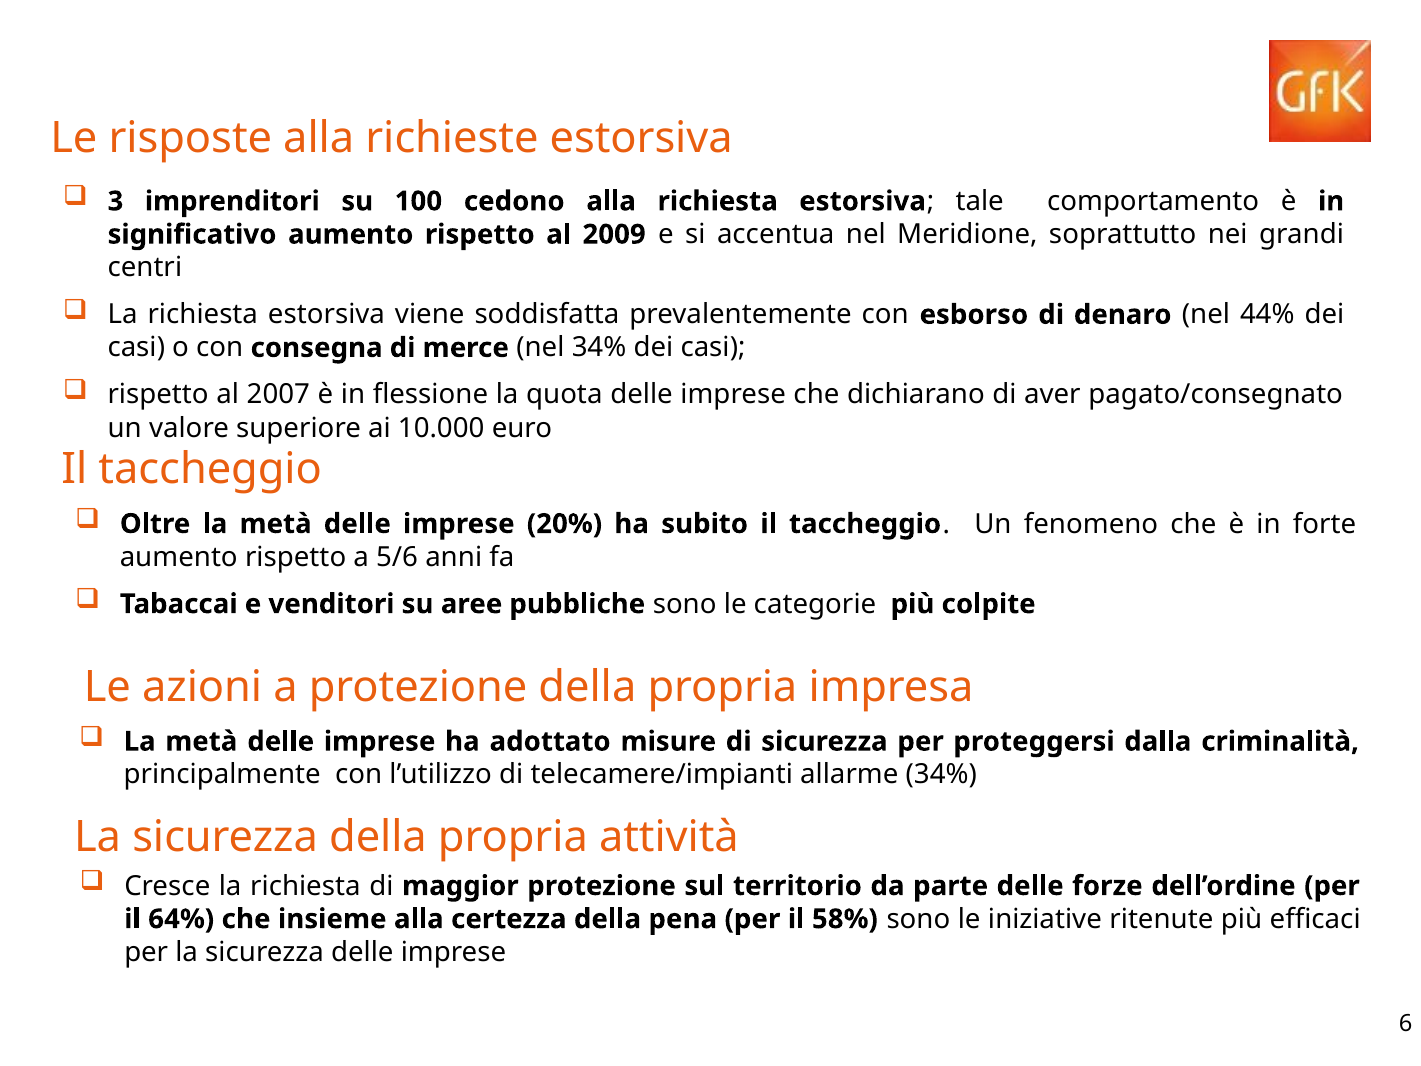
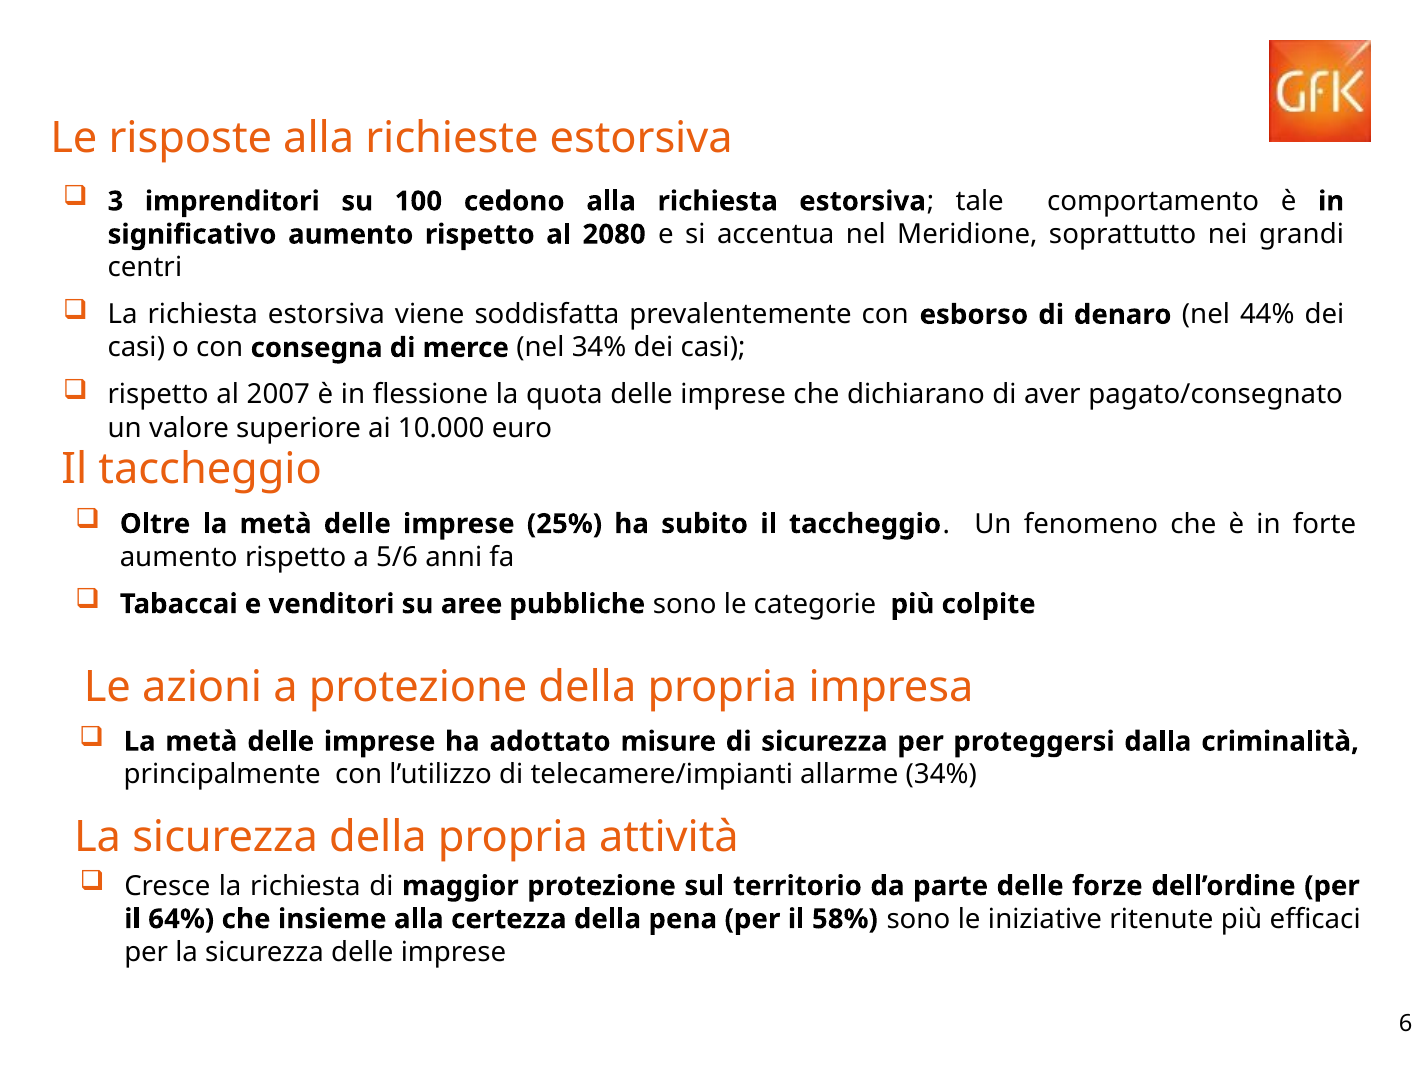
2009: 2009 -> 2080 (614, 234)
20%: 20% -> 25% (564, 524)
